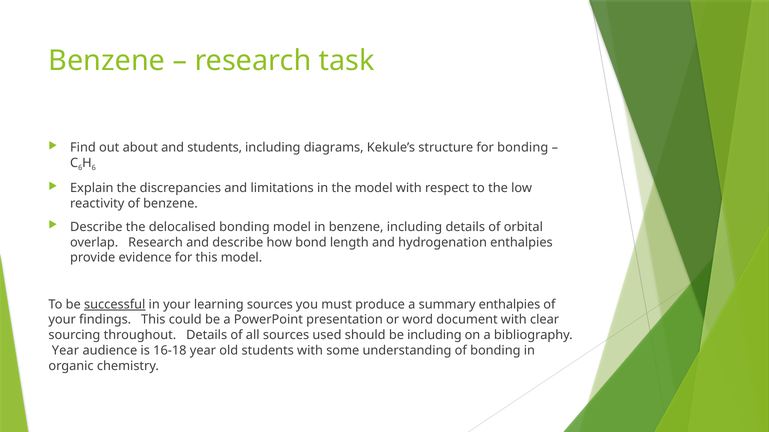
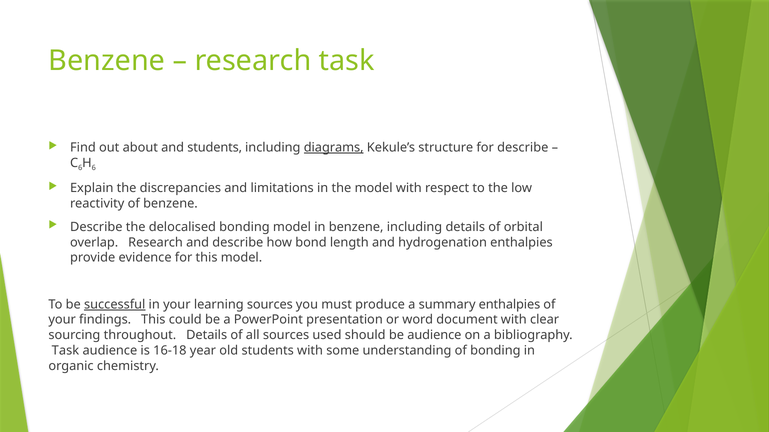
diagrams underline: none -> present (334, 148)
for bonding: bonding -> describe (523, 148)
be including: including -> audience (434, 336)
Year: Year -> Task (65, 351)
